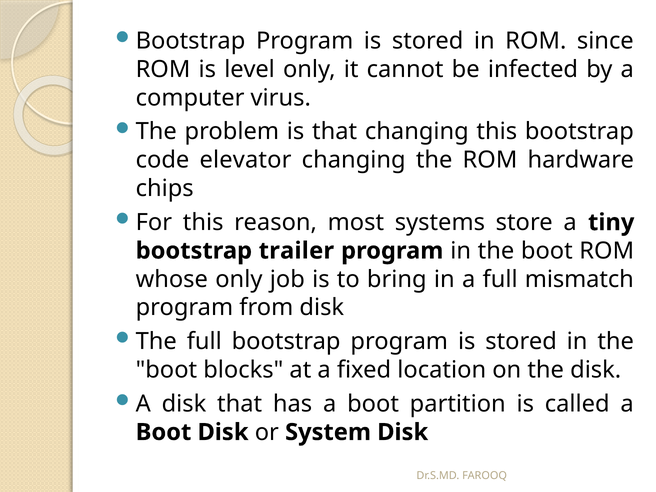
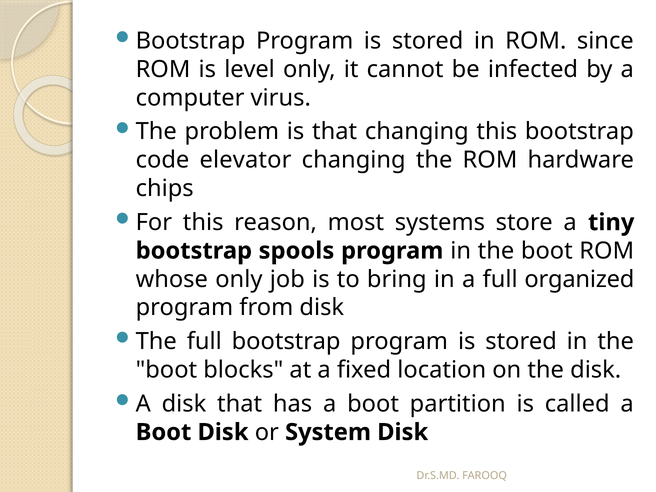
trailer: trailer -> spools (296, 251)
mismatch: mismatch -> organized (579, 279)
